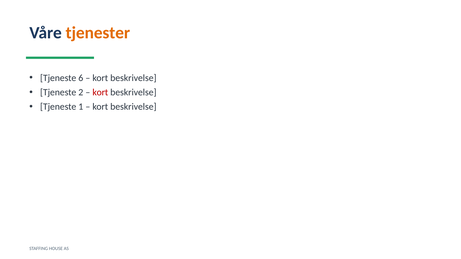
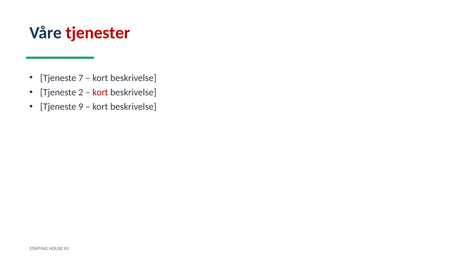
tjenester colour: orange -> red (98, 33)
6: 6 -> 7 (81, 78)
1: 1 -> 9 (81, 107)
